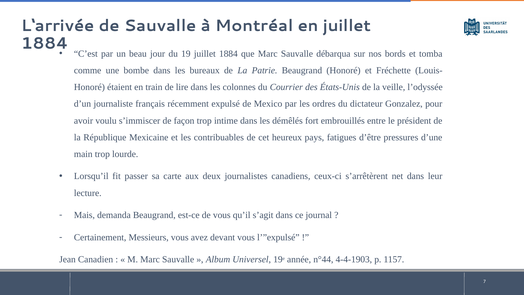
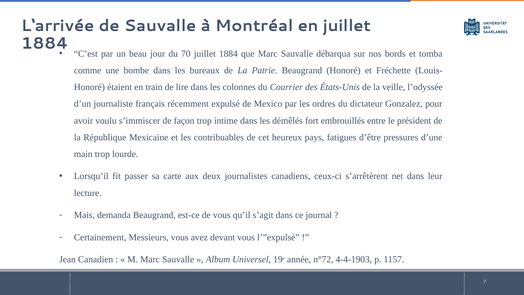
19: 19 -> 70 (186, 54)
n°44: n°44 -> n°72 (323, 259)
